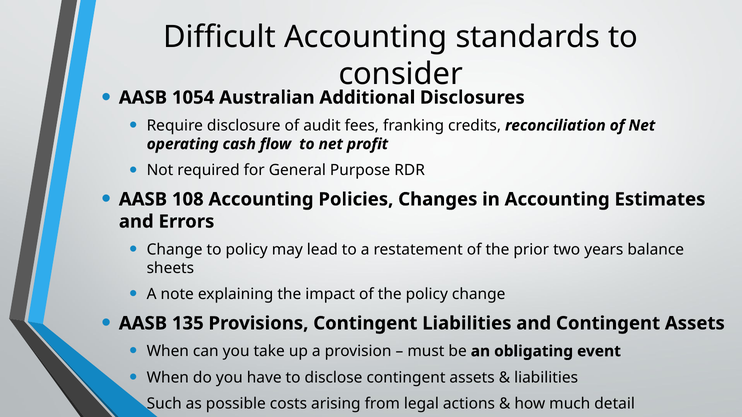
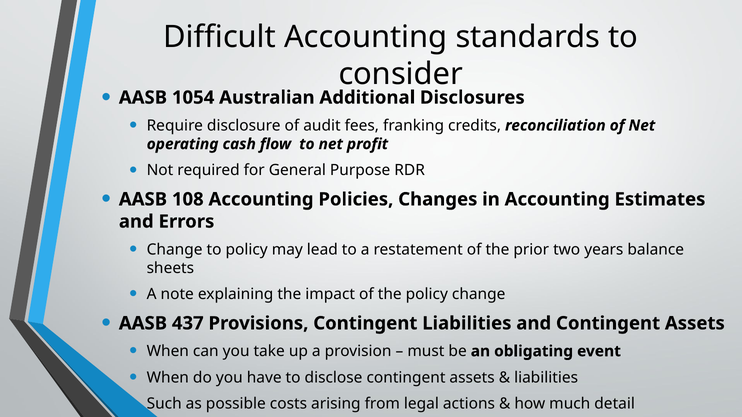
135: 135 -> 437 (188, 324)
